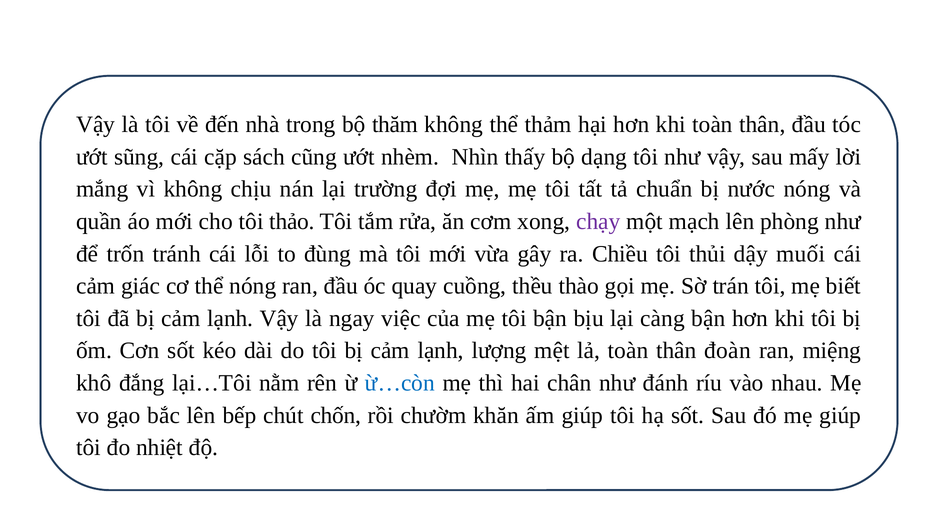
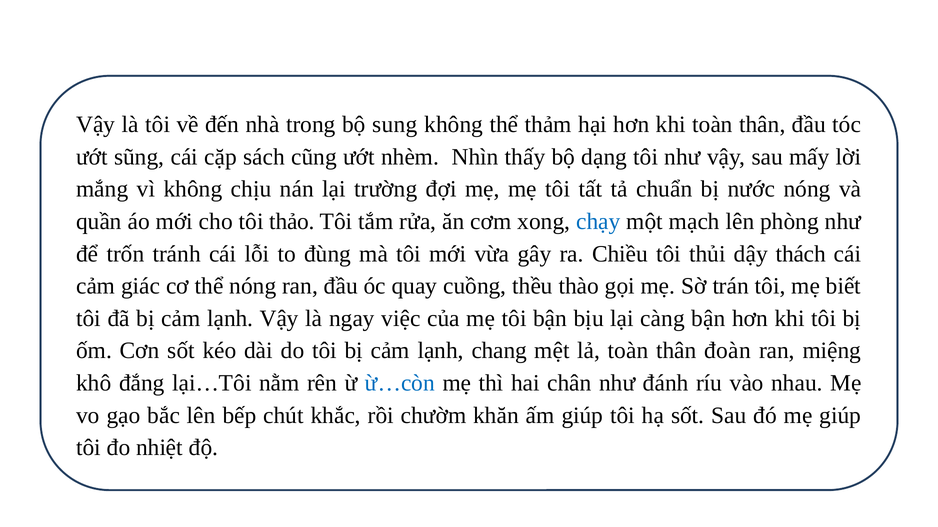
thăm: thăm -> sung (395, 125)
chạy colour: purple -> blue (598, 222)
muối: muối -> thách (801, 254)
lượng: lượng -> chang (499, 351)
chốn: chốn -> khắc (336, 416)
